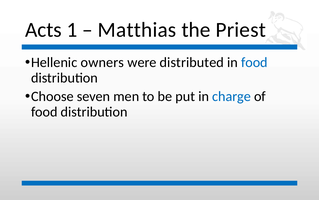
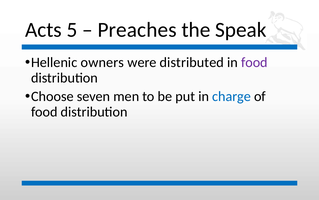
1: 1 -> 5 (72, 30)
Matthias: Matthias -> Preaches (137, 30)
Priest: Priest -> Speak (241, 30)
food colour: blue -> purple (254, 62)
